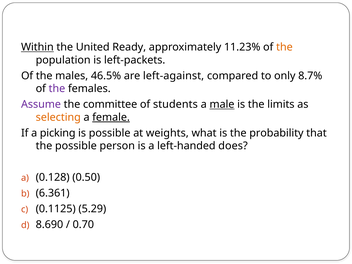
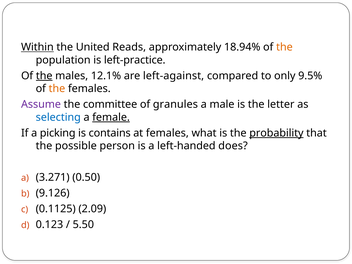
Ready: Ready -> Reads (129, 47)
11.23%: 11.23% -> 18.94% (242, 47)
left-packets: left-packets -> left-practice (135, 60)
the underline: none -> present (44, 76)
46.5%: 46.5% -> 12.1% (106, 76)
8.7%: 8.7% -> 9.5% (310, 76)
the colour: purple -> orange (57, 89)
students: students -> granules (175, 104)
male underline: present -> none (222, 104)
limits: limits -> letter (281, 104)
selecting colour: orange -> blue (58, 117)
is possible: possible -> contains (110, 133)
at weights: weights -> females (167, 133)
probability underline: none -> present (276, 133)
0.128: 0.128 -> 3.271 (53, 177)
6.361: 6.361 -> 9.126 (53, 193)
5.29: 5.29 -> 2.09 (92, 209)
8.690: 8.690 -> 0.123 (49, 225)
0.70: 0.70 -> 5.50 (83, 225)
